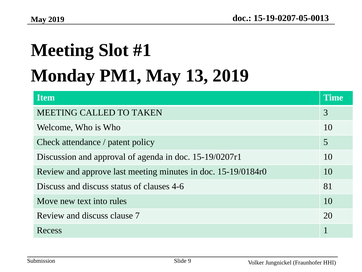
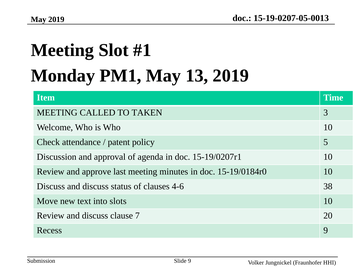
81: 81 -> 38 (328, 186)
rules: rules -> slots (118, 201)
Recess 1: 1 -> 9 (326, 230)
